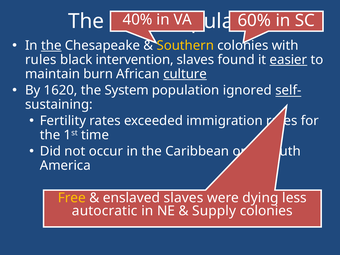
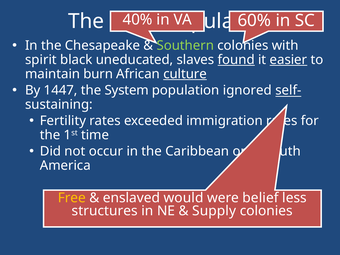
the underline: present -> none (51, 46)
Southern colour: yellow -> light green (185, 46)
rules: rules -> spirit (41, 60)
intervention: intervention -> uneducated (135, 60)
found underline: none -> present (236, 60)
1620: 1620 -> 1447 (61, 90)
enslaved slaves: slaves -> would (184, 198)
dying: dying -> belief (260, 198)
autocratic: autocratic -> structures (105, 211)
